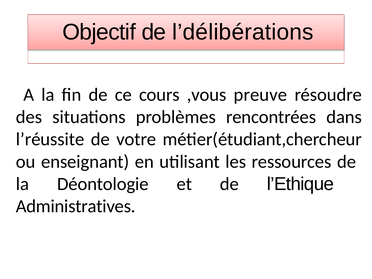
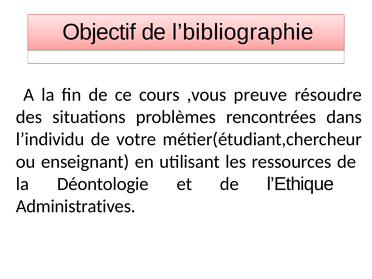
l’délibérations: l’délibérations -> l’bibliographie (243, 32)
l’réussite: l’réussite -> l’individu (50, 139)
